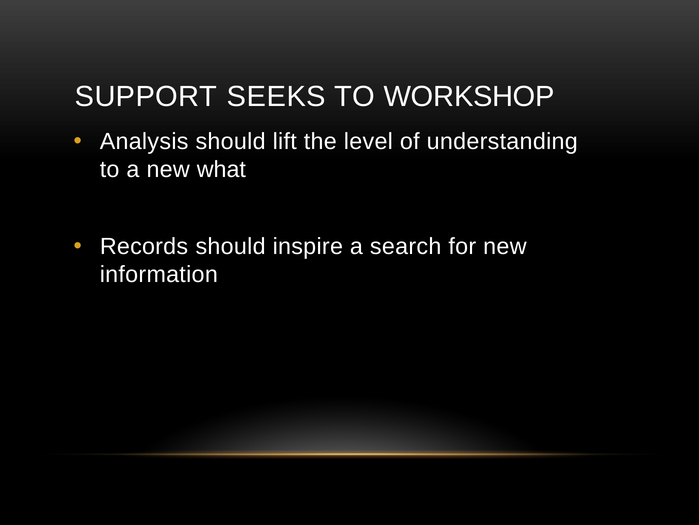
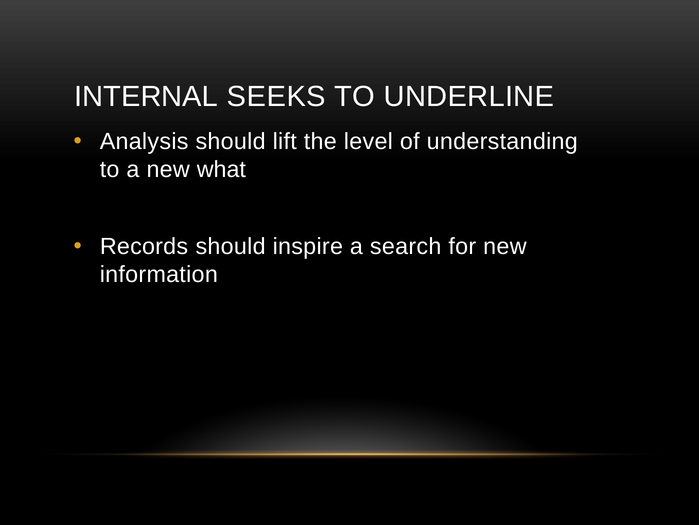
SUPPORT: SUPPORT -> INTERNAL (146, 96)
WORKSHOP: WORKSHOP -> UNDERLINE (469, 96)
